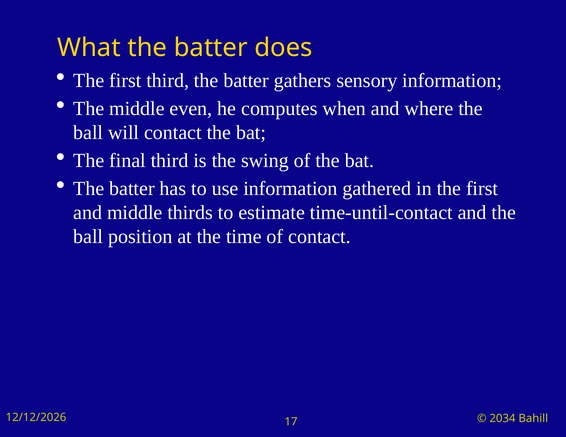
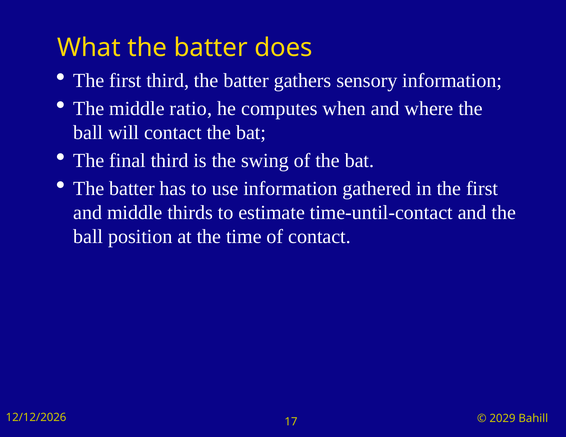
even: even -> ratio (191, 109)
2034: 2034 -> 2029 (502, 419)
